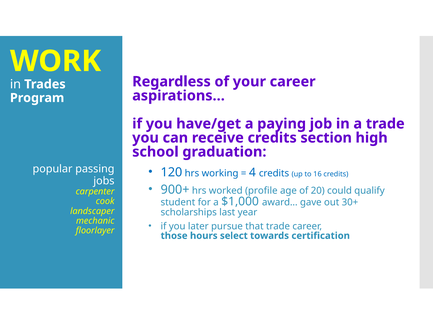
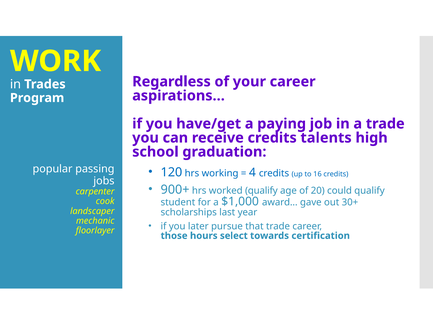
section: section -> talents (326, 138)
worked profile: profile -> qualify (261, 190)
